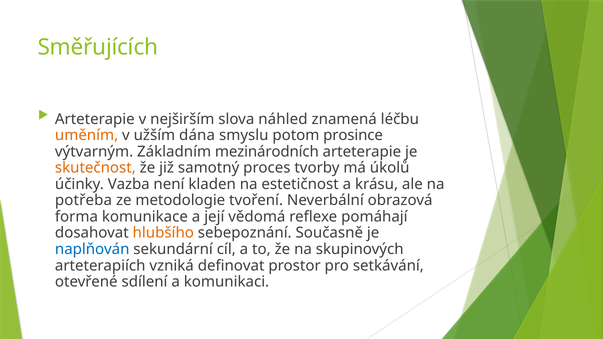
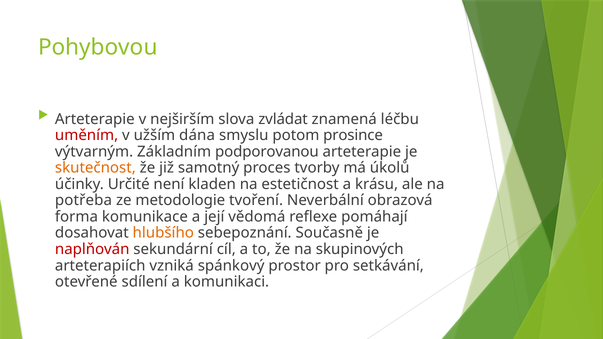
Směřujících: Směřujících -> Pohybovou (98, 48)
náhled: náhled -> zvládat (283, 119)
uměním colour: orange -> red (87, 136)
mezinárodních: mezinárodních -> podporovanou (267, 152)
Vazba: Vazba -> Určité (129, 184)
naplňován colour: blue -> red (92, 249)
definovat: definovat -> spánkový (231, 266)
